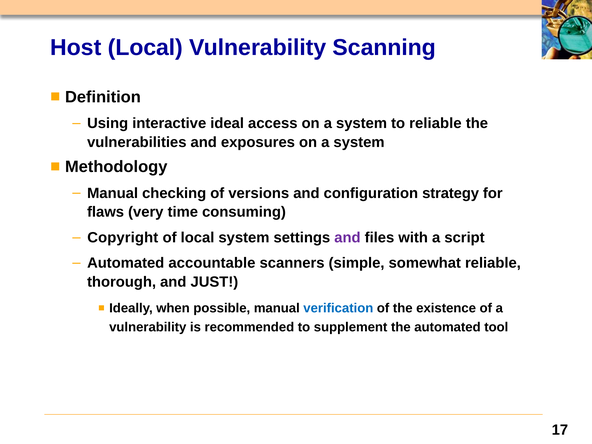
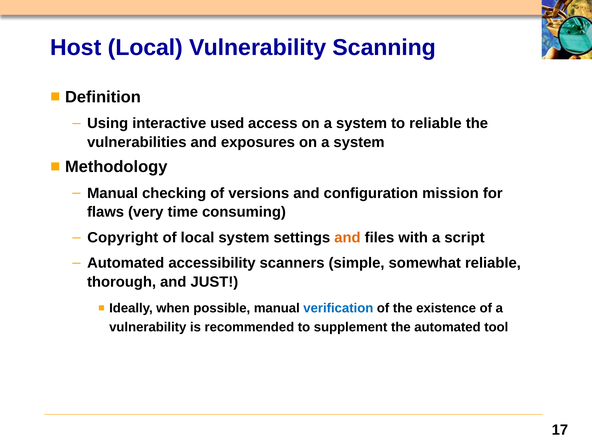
ideal: ideal -> used (227, 123)
strategy: strategy -> mission (450, 193)
and colour: purple -> orange (347, 238)
accountable: accountable -> accessibility (212, 263)
